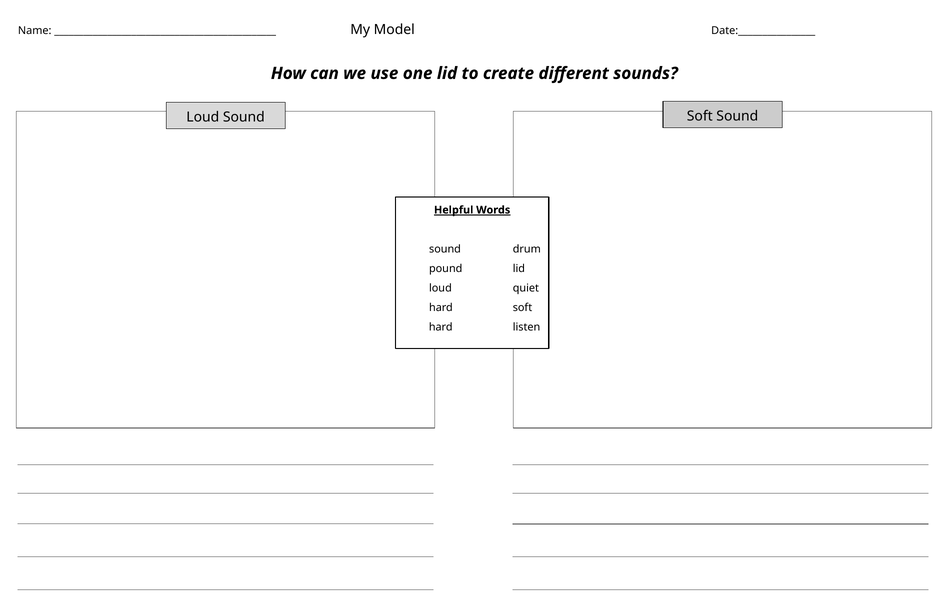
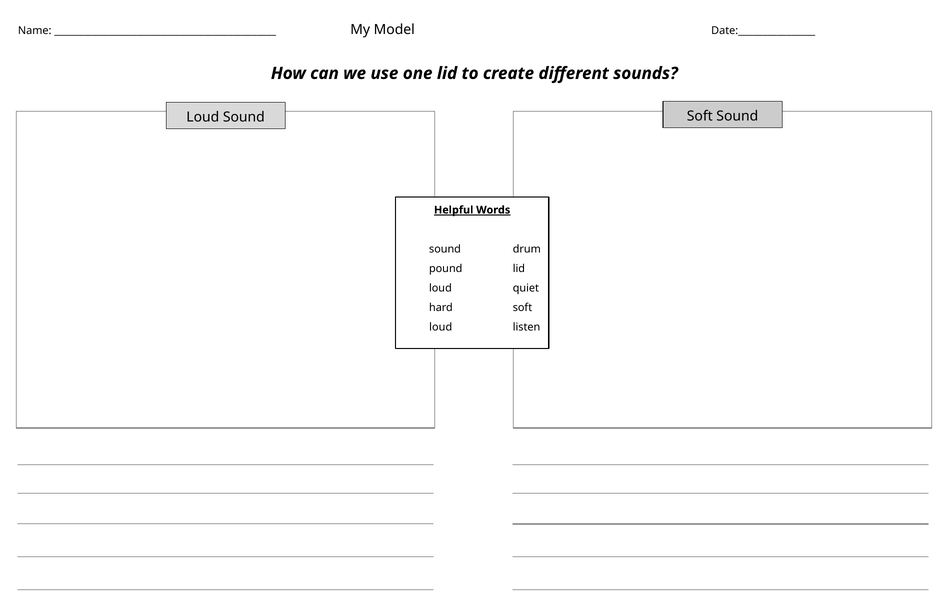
hard: hard -> loud (441, 327)
